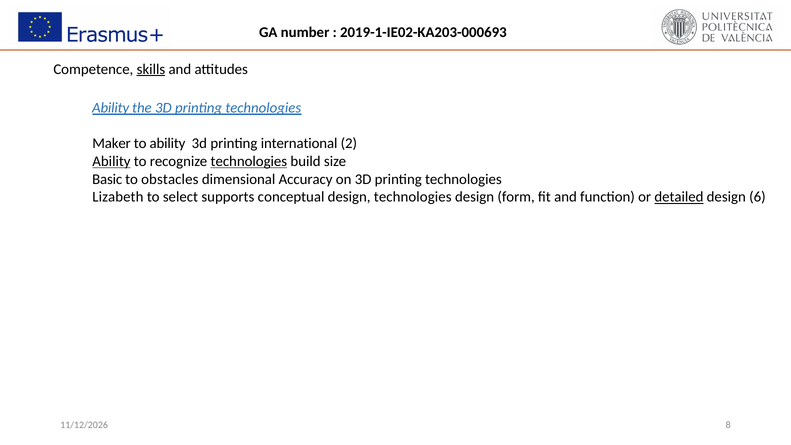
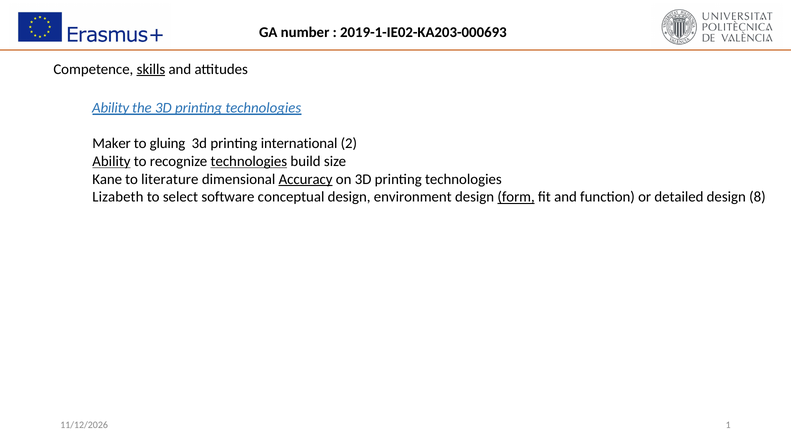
to ability: ability -> gluing (168, 144)
Basic: Basic -> Kane (107, 179)
obstacles: obstacles -> literature (170, 179)
Accuracy underline: none -> present (306, 179)
supports: supports -> software (228, 197)
design technologies: technologies -> environment (413, 197)
form underline: none -> present (516, 197)
detailed underline: present -> none (679, 197)
6: 6 -> 8 (757, 197)
8: 8 -> 1 (728, 425)
